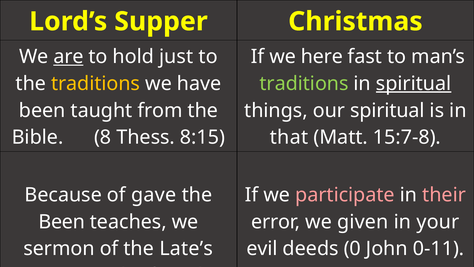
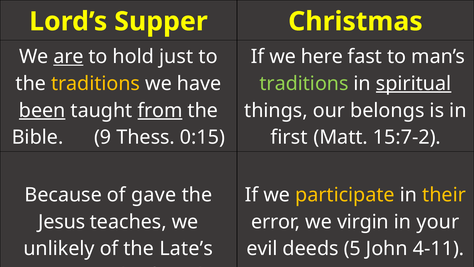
been underline: none -> present (42, 110)
from underline: none -> present (160, 110)
our spiritual: spiritual -> belongs (387, 110)
8: 8 -> 9 (103, 137)
8:15: 8:15 -> 0:15 (202, 137)
that: that -> first (289, 137)
15:7-8: 15:7-8 -> 15:7-2 (407, 137)
participate colour: pink -> yellow (345, 195)
their colour: pink -> yellow (444, 195)
Been: Been -> Jesus (62, 222)
given: given -> virgin (363, 222)
sermon: sermon -> unlikely (59, 248)
0: 0 -> 5 (352, 248)
0-11: 0-11 -> 4-11 (439, 248)
